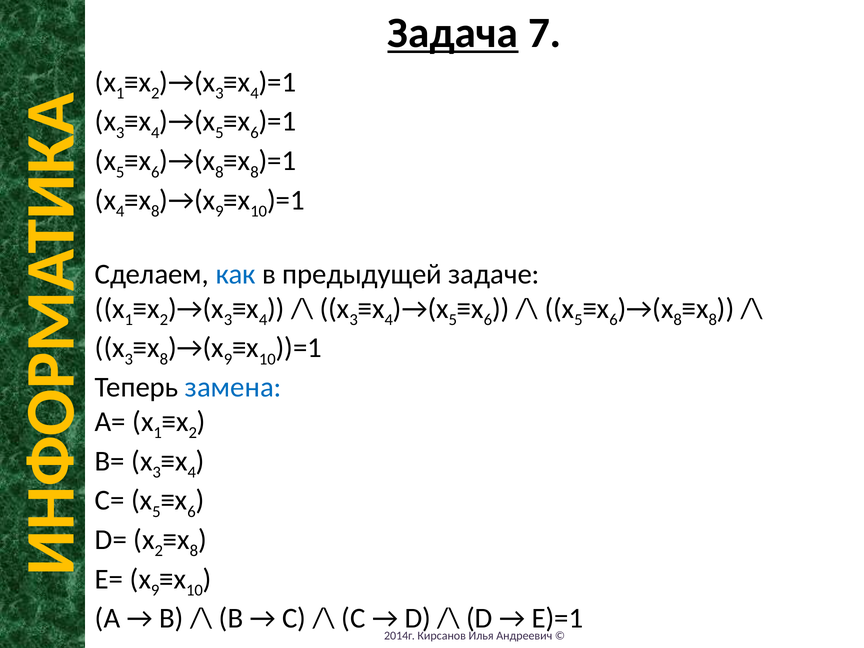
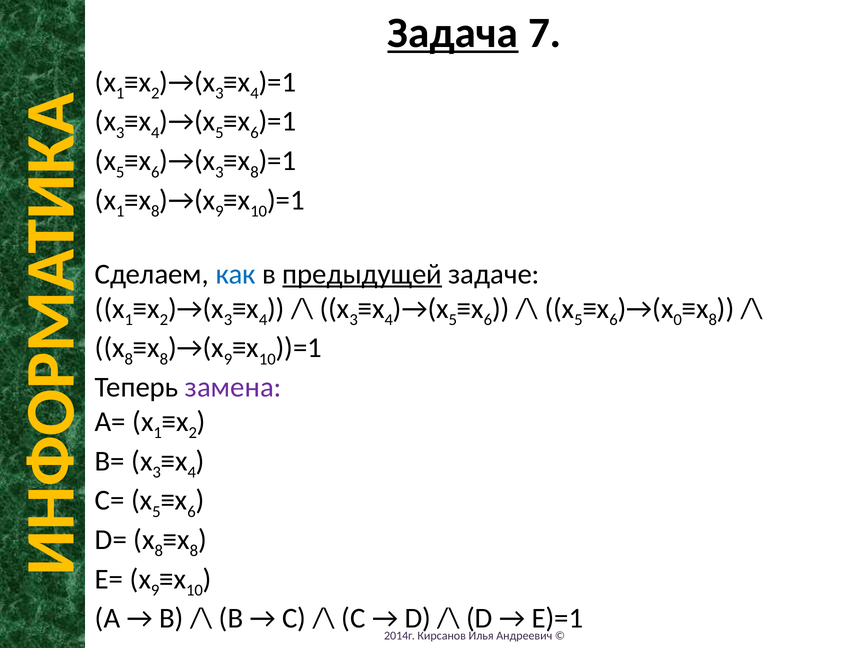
8: 8 -> 3 (219, 172)
4: 4 -> 1 (120, 211)
предыдущей underline: none -> present (362, 274)
8: 8 -> 0 (678, 320)
3: 3 -> 8 (129, 359)
замена colour: blue -> purple (233, 387)
2: 2 -> 8 (159, 551)
